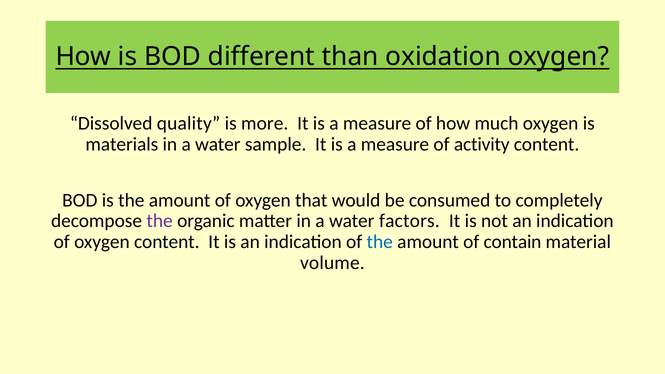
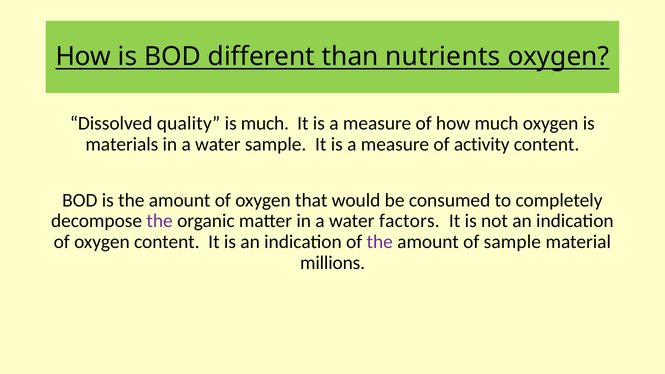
oxidation: oxidation -> nutrients (443, 57)
is more: more -> much (265, 123)
the colour: blue -> purple (380, 242)
of contain: contain -> sample (512, 242)
volume: volume -> millions (333, 263)
